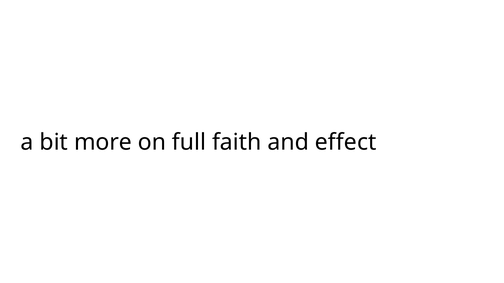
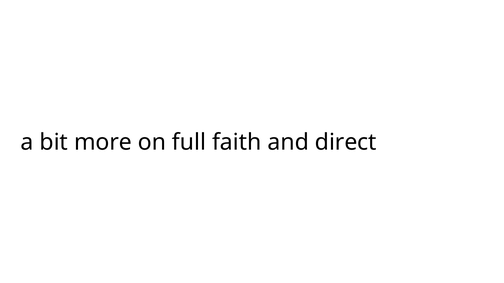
effect: effect -> direct (346, 142)
